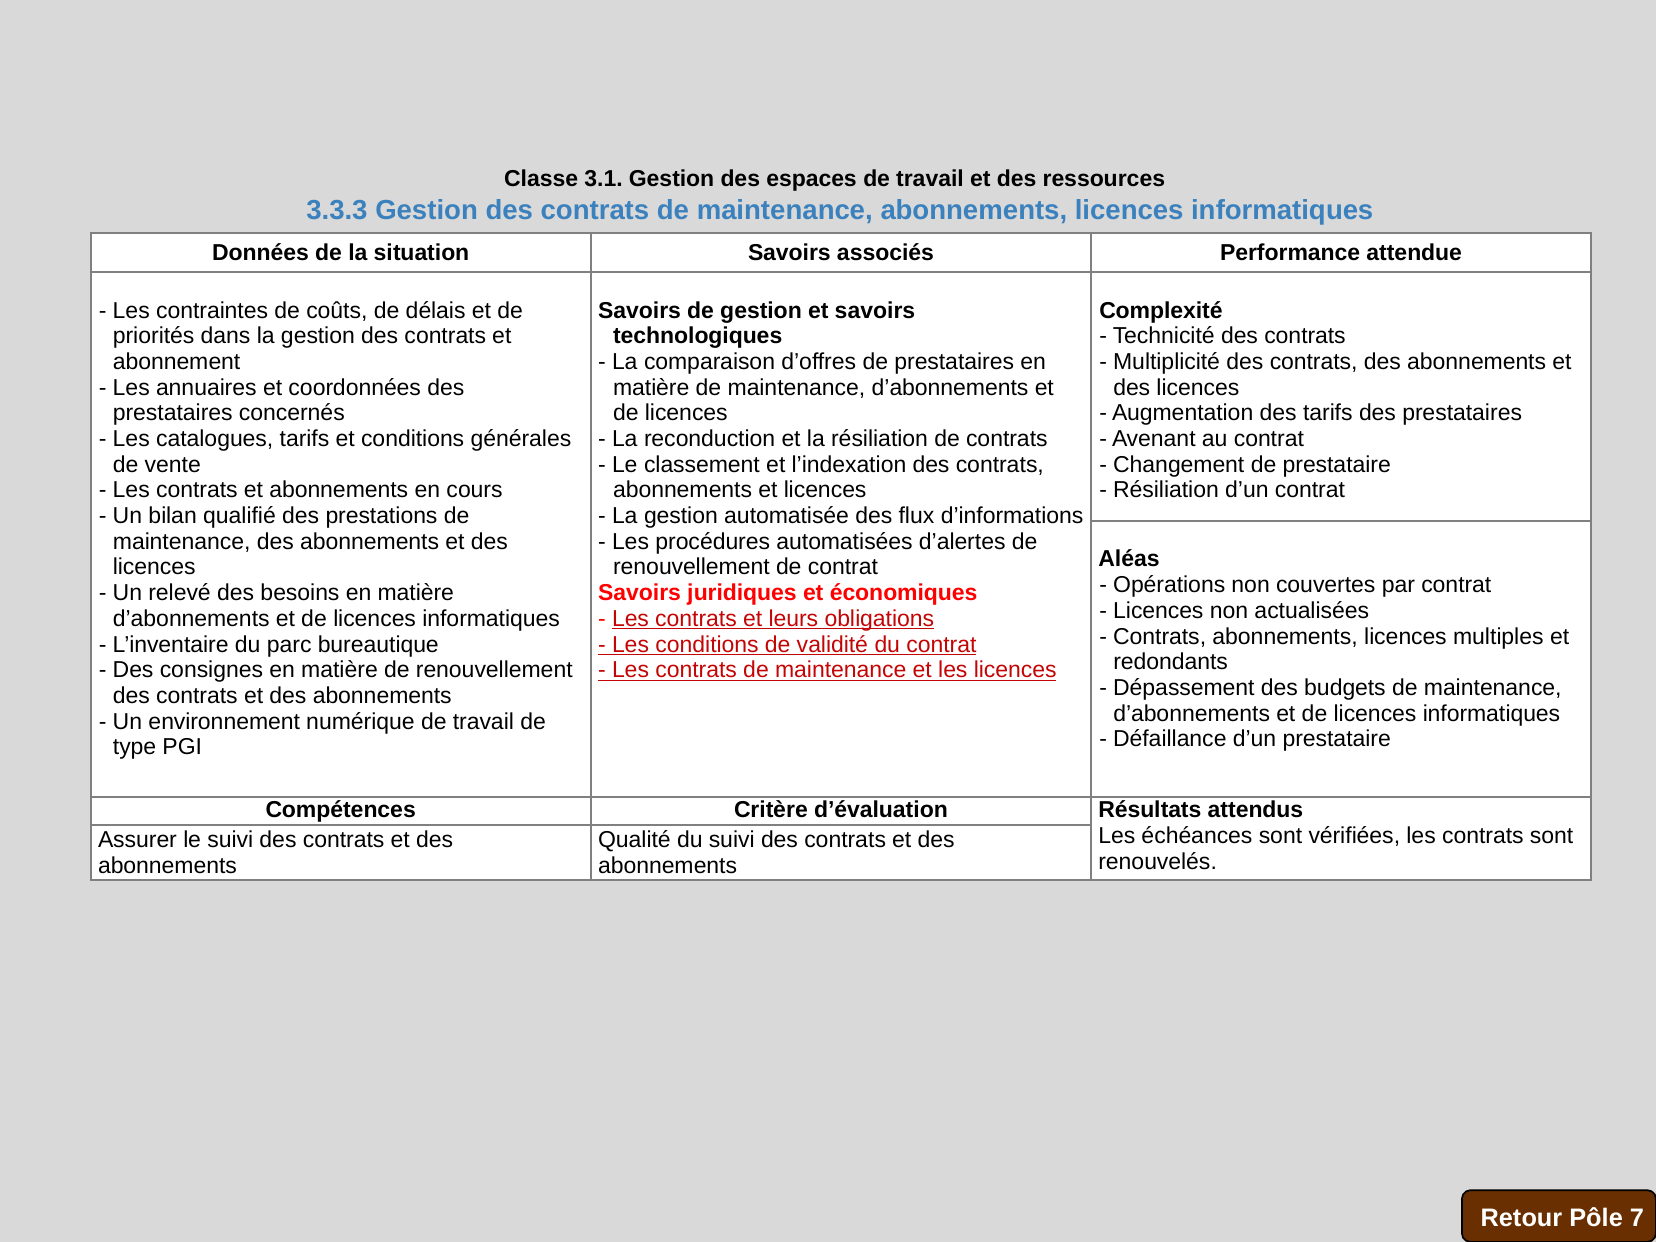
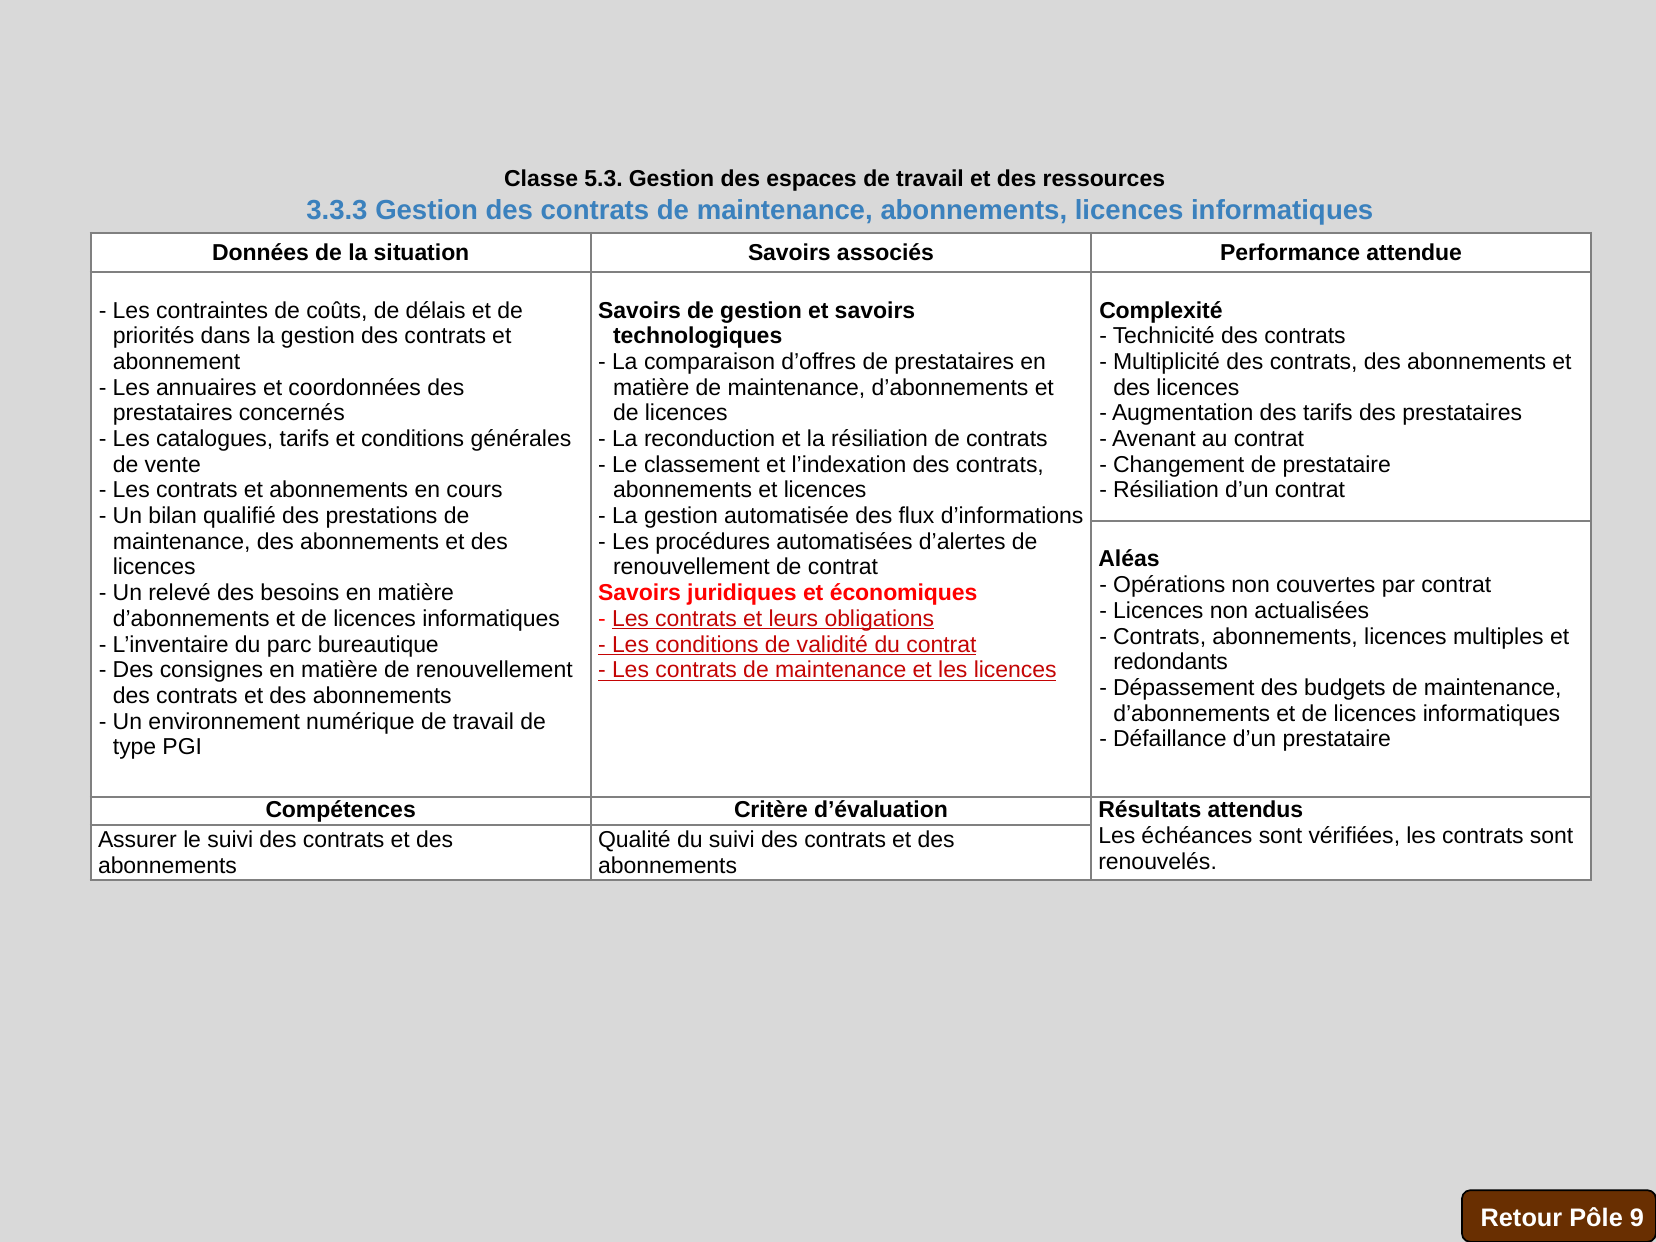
3.1: 3.1 -> 5.3 (603, 179)
7: 7 -> 9 (1637, 1218)
